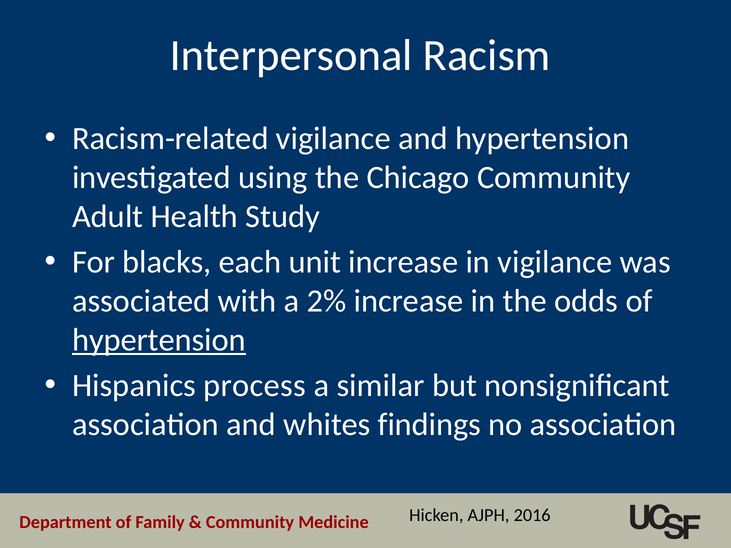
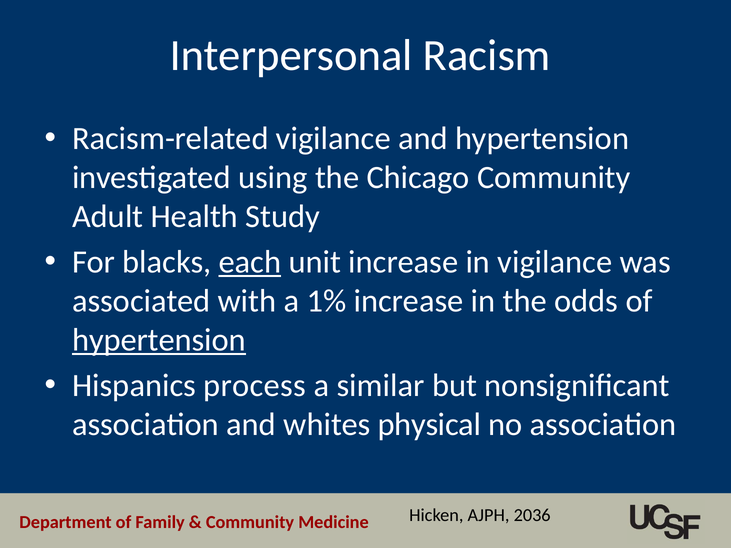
each underline: none -> present (250, 262)
2%: 2% -> 1% (326, 301)
findings: findings -> physical (429, 425)
2016: 2016 -> 2036 (532, 515)
